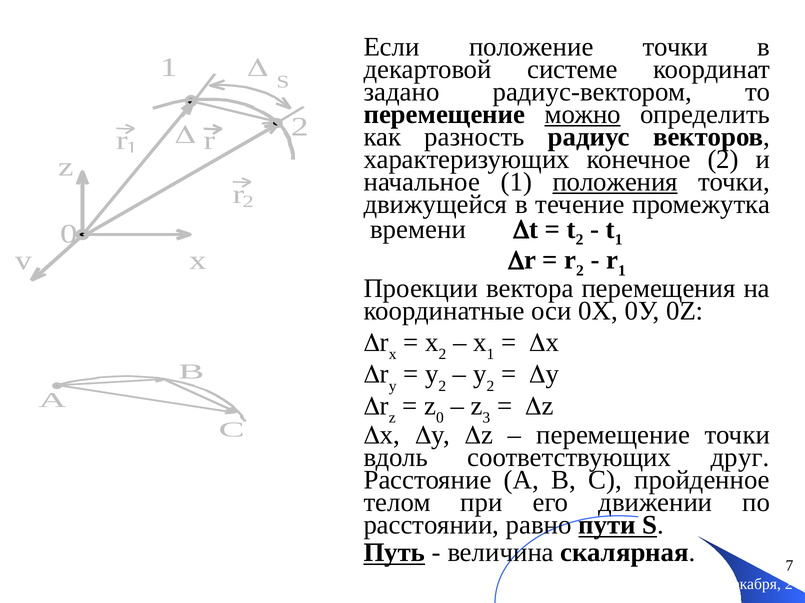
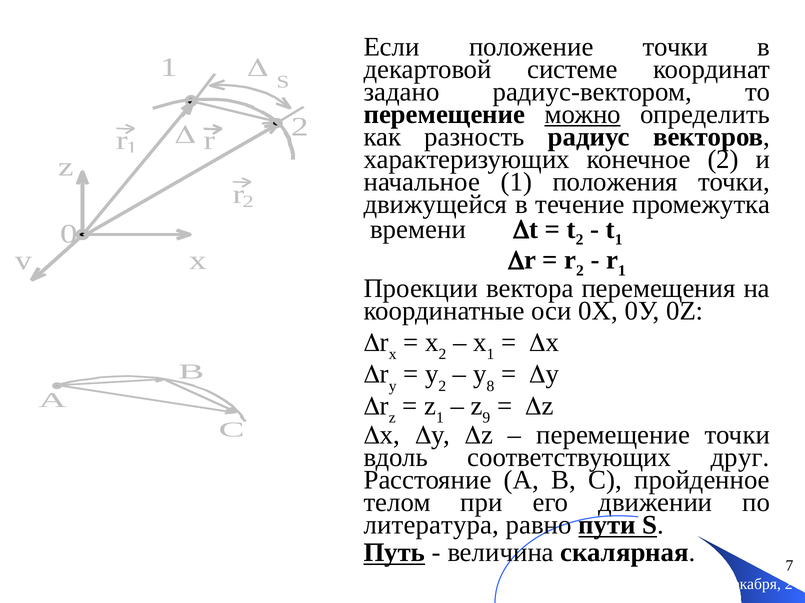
положения underline: present -> none (615, 182)
2: 2 -> 8 (490, 386)
0: 0 -> 1 (440, 418)
3: 3 -> 9 (486, 418)
расстоянии: расстоянии -> литература (431, 525)
